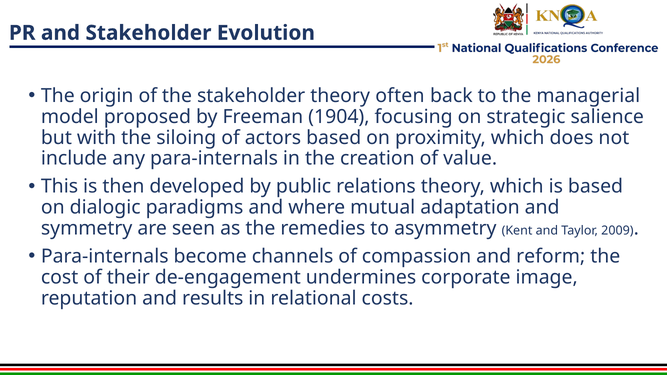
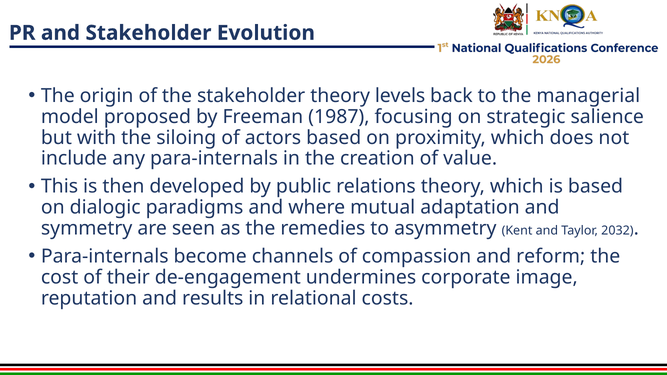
often: often -> levels (400, 96)
1904: 1904 -> 1987 (339, 117)
2009: 2009 -> 2032 (617, 231)
